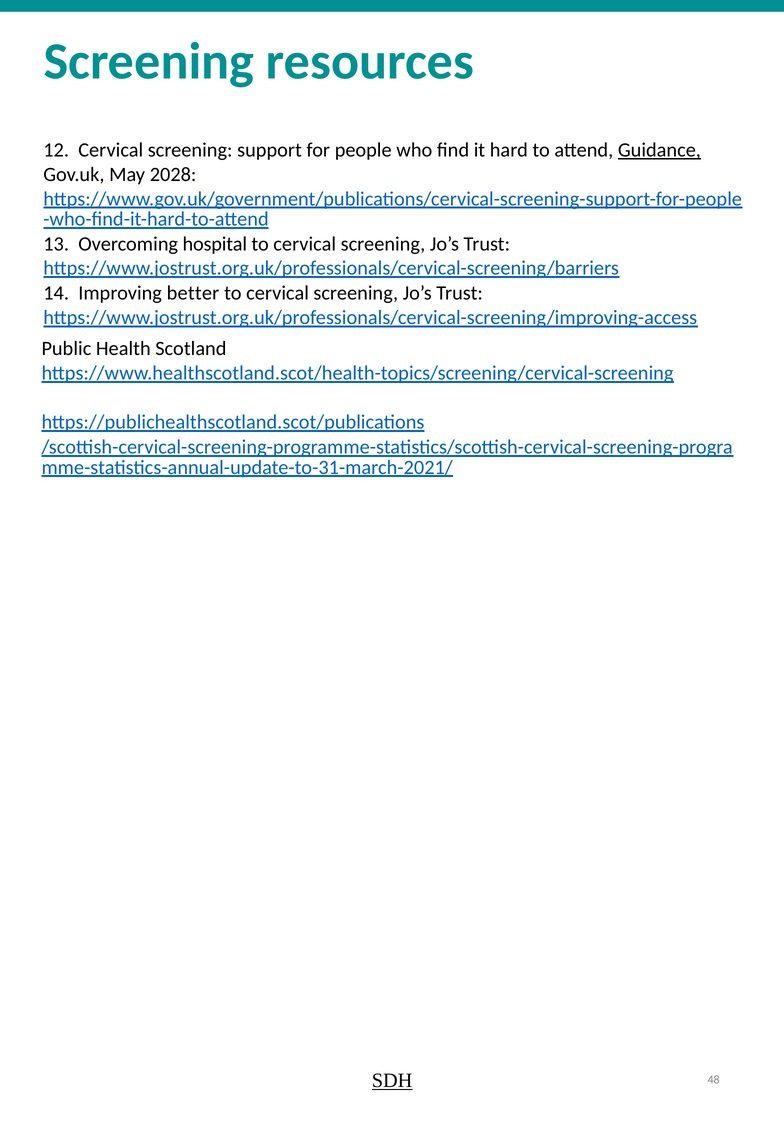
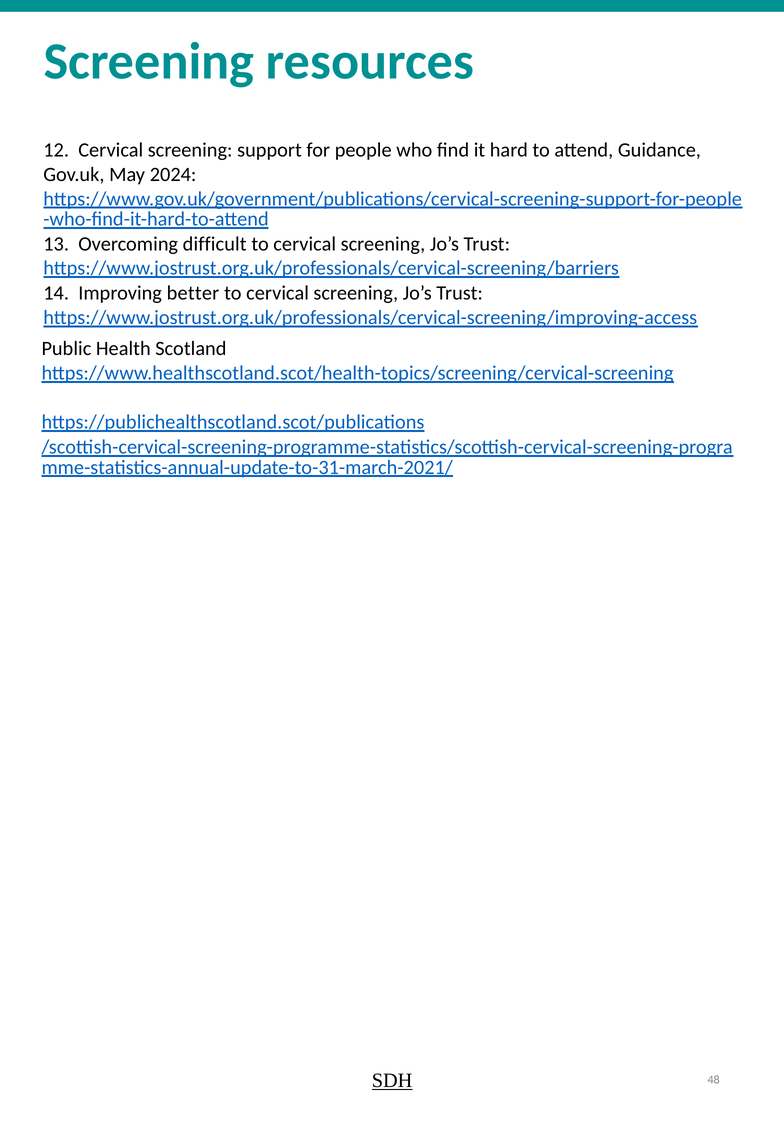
Guidance underline: present -> none (659, 150)
2028: 2028 -> 2024 (173, 174)
hospital: hospital -> difficult (215, 244)
